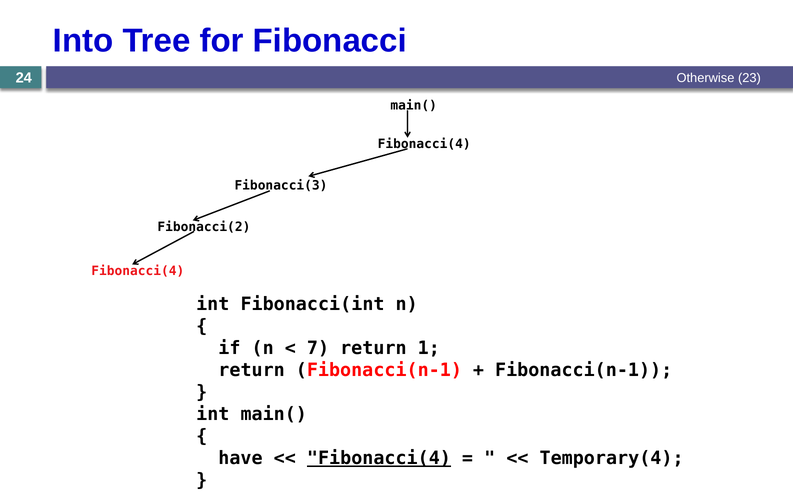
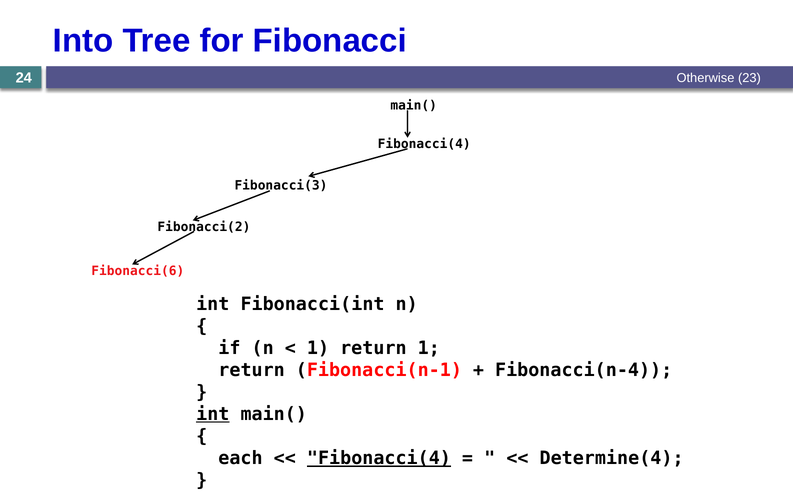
Fibonacci(4: Fibonacci(4 -> Fibonacci(6 (138, 271)
7: 7 -> 1 (318, 348)
Fibonacci(n-1: Fibonacci(n-1 -> Fibonacci(n-4 (584, 370)
int underline: none -> present (213, 414)
have: have -> each (240, 458)
Temporary(4: Temporary(4 -> Determine(4 (612, 458)
